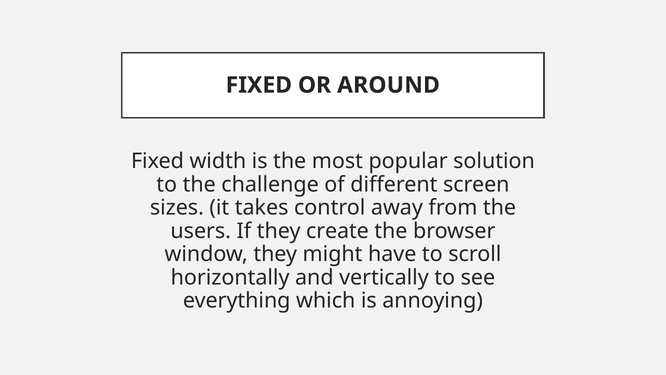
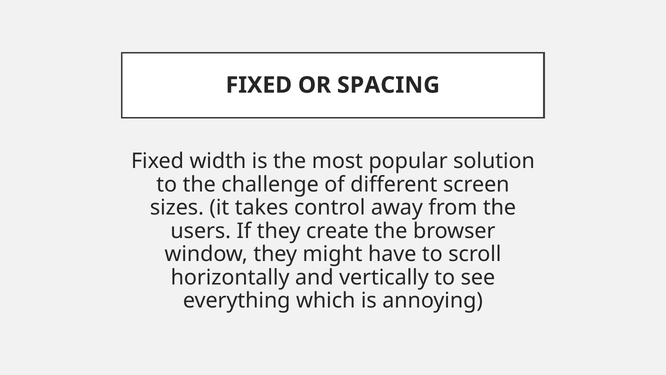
AROUND: AROUND -> SPACING (388, 85)
